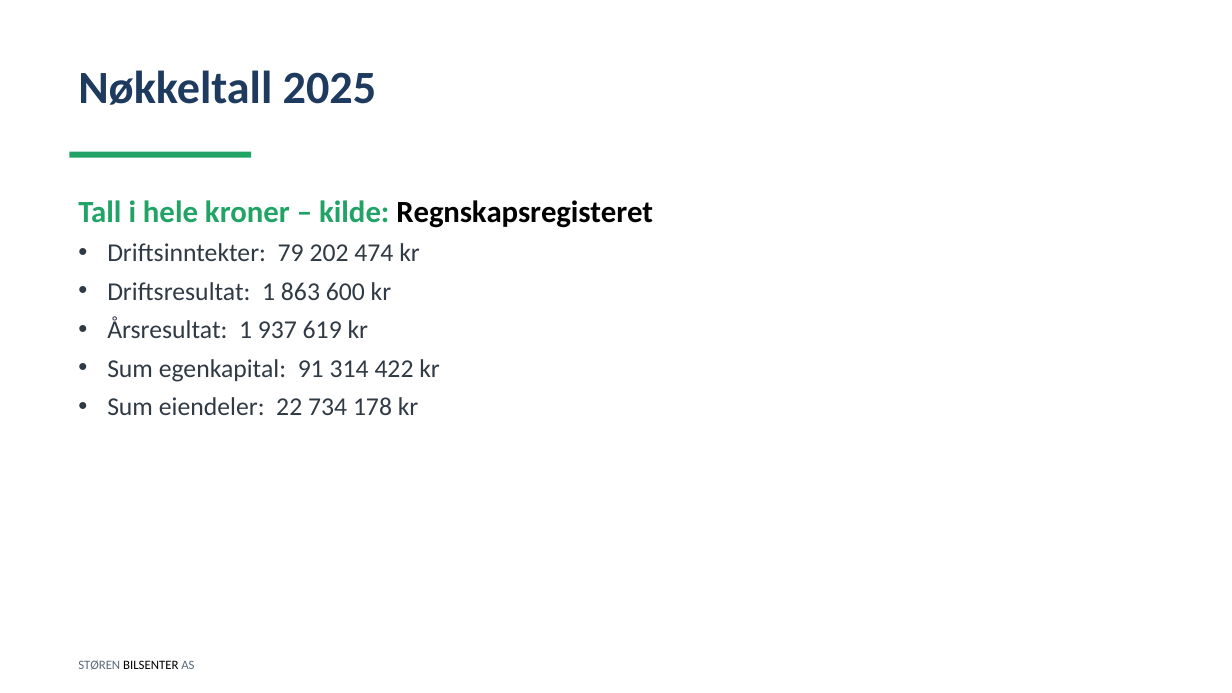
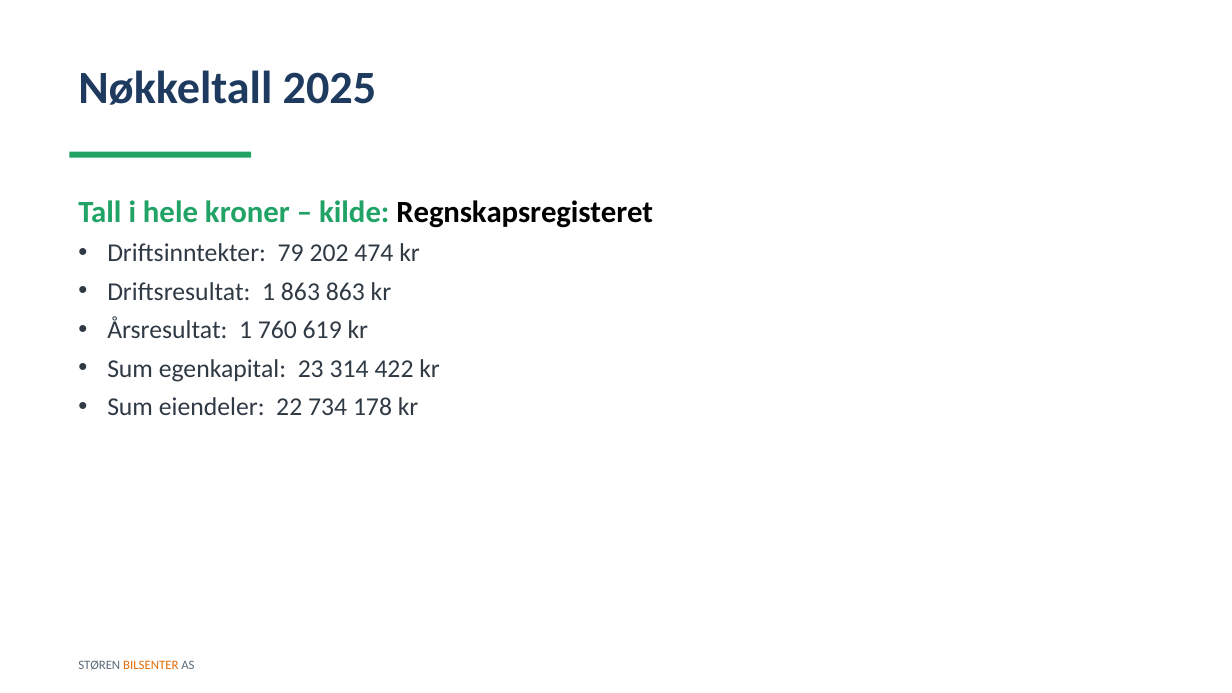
863 600: 600 -> 863 (345, 292)
937: 937 -> 760 (277, 330)
91: 91 -> 23 (311, 369)
BILSENTER colour: black -> orange (151, 665)
